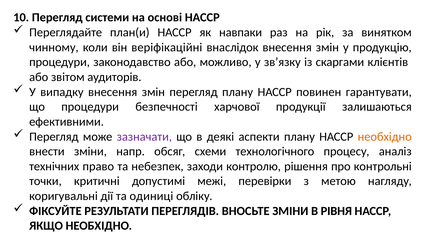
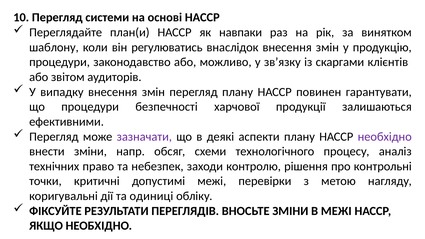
чинному: чинному -> шаблону (54, 47)
веріфікаційні: веріфікаційні -> регулюватись (167, 47)
необхідно colour: orange -> purple (385, 137)
В РІВНЯ: РІВНЯ -> МЕЖІ (336, 211)
